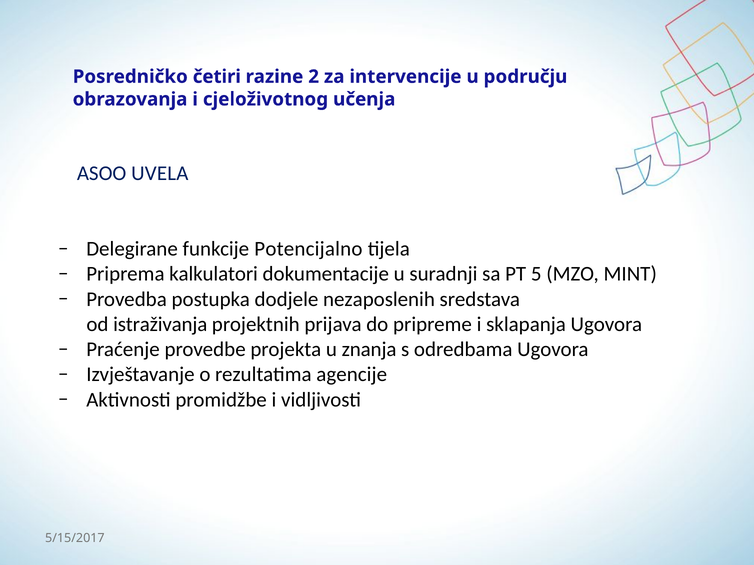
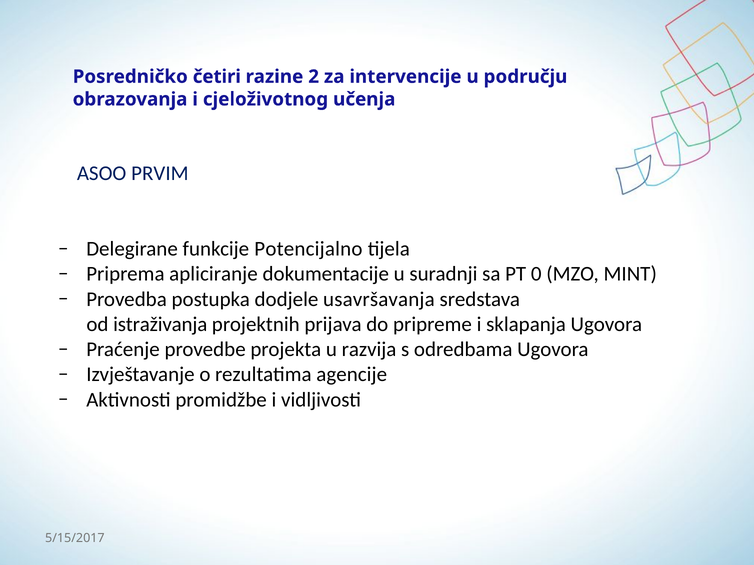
UVELA: UVELA -> PRVIM (160, 174)
kalkulatori: kalkulatori -> apliciranje (213, 274)
5: 5 -> 0 (536, 274)
nezaposlenih: nezaposlenih -> usavršavanja (379, 299)
znanja: znanja -> razvija (369, 350)
